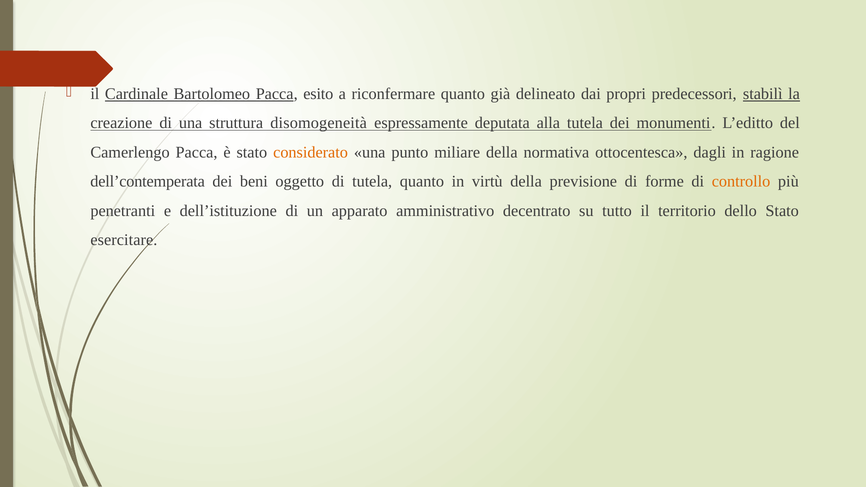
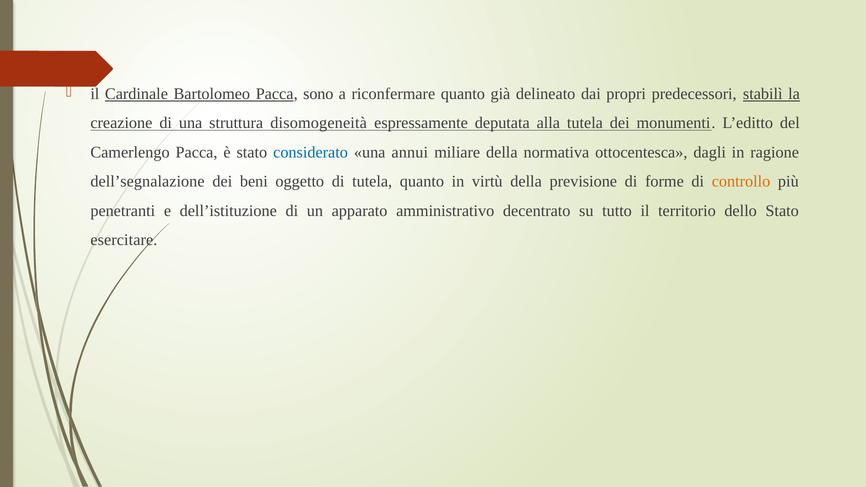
esito: esito -> sono (318, 94)
considerato colour: orange -> blue (311, 152)
punto: punto -> annui (410, 152)
dell’contemperata: dell’contemperata -> dell’segnalazione (147, 182)
